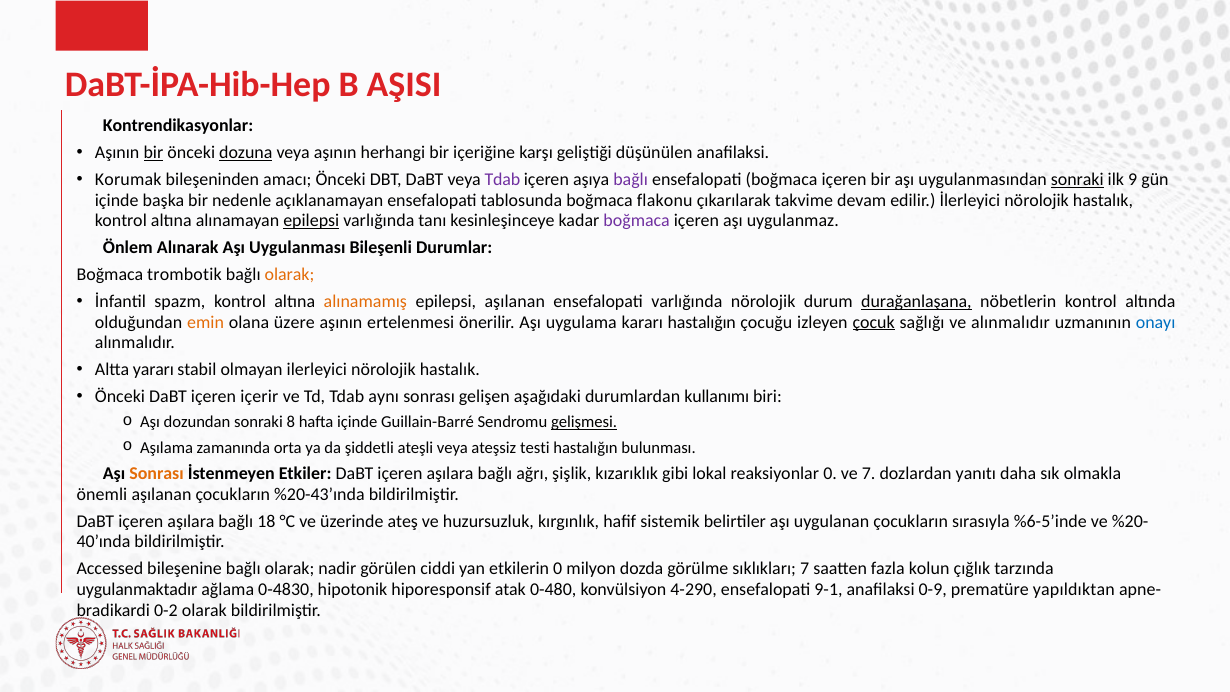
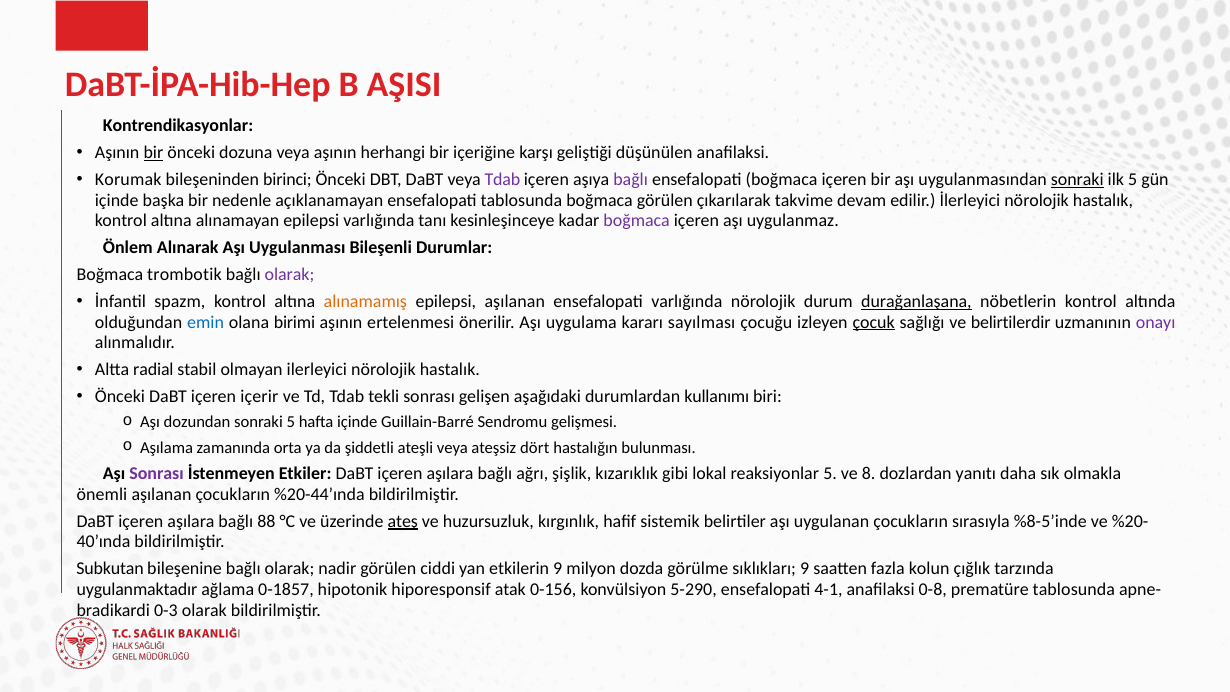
dozuna underline: present -> none (246, 153)
amacı: amacı -> birinci (287, 180)
ilk 9: 9 -> 5 (1133, 180)
boğmaca flakonu: flakonu -> görülen (665, 200)
epilepsi underline: present -> none (311, 221)
olarak colour: orange -> purple (290, 275)
emin colour: orange -> blue (205, 322)
üzere: üzere -> birimi (294, 322)
kararı hastalığın: hastalığın -> sayılması (702, 322)
ve alınmalıdır: alınmalıdır -> belirtilerdir (1011, 322)
onayı colour: blue -> purple (1156, 322)
yararı: yararı -> radial (153, 370)
aynı: aynı -> tekli (384, 396)
sonraki 8: 8 -> 5 (291, 422)
gelişmesi underline: present -> none (584, 422)
testi: testi -> dört (535, 448)
Sonrası colour: orange -> purple (157, 474)
reaksiyonlar 0: 0 -> 5 (830, 474)
ve 7: 7 -> 8 (869, 474)
%20-43’ında: %20-43’ında -> %20-44’ında (319, 494)
18: 18 -> 88 (266, 521)
ateş underline: none -> present (403, 521)
%6-5’inde: %6-5’inde -> %8-5’inde (1050, 521)
Accessed: Accessed -> Subkutan (110, 569)
etkilerin 0: 0 -> 9 (558, 569)
sıklıkları 7: 7 -> 9 (805, 569)
0-4830: 0-4830 -> 0-1857 (286, 589)
0-480: 0-480 -> 0-156 (553, 589)
4-290: 4-290 -> 5-290 (694, 589)
9-1: 9-1 -> 4-1 (828, 589)
0-9: 0-9 -> 0-8 (933, 589)
prematüre yapıldıktan: yapıldıktan -> tablosunda (1074, 589)
0-2: 0-2 -> 0-3 (166, 610)
